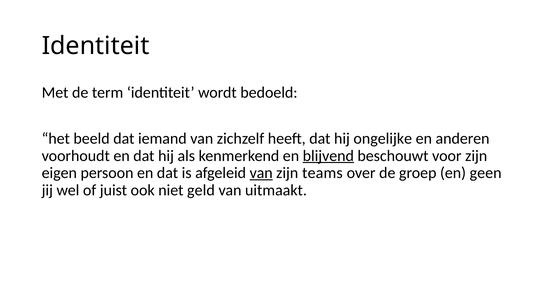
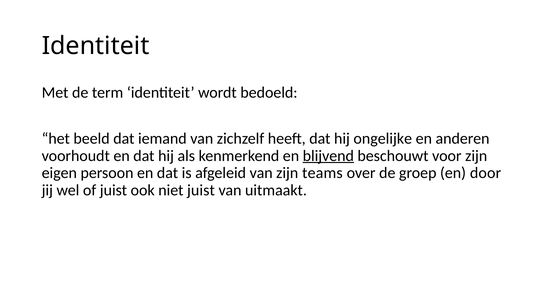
van underline: present -> none (261, 173)
geen: geen -> door (486, 173)
niet geld: geld -> juist (201, 190)
